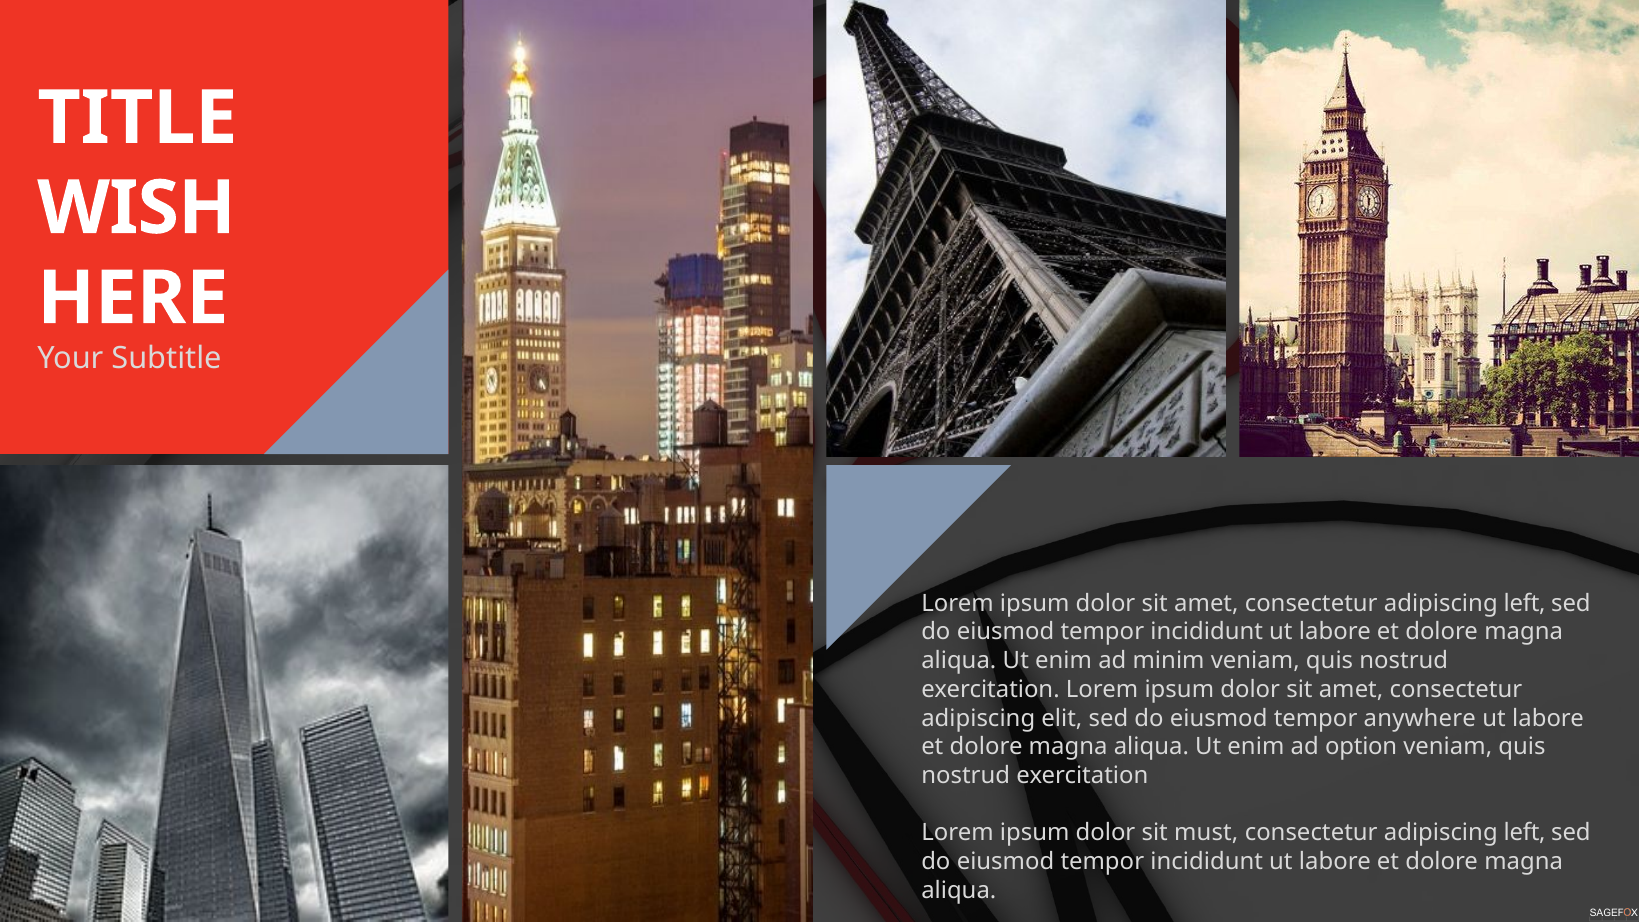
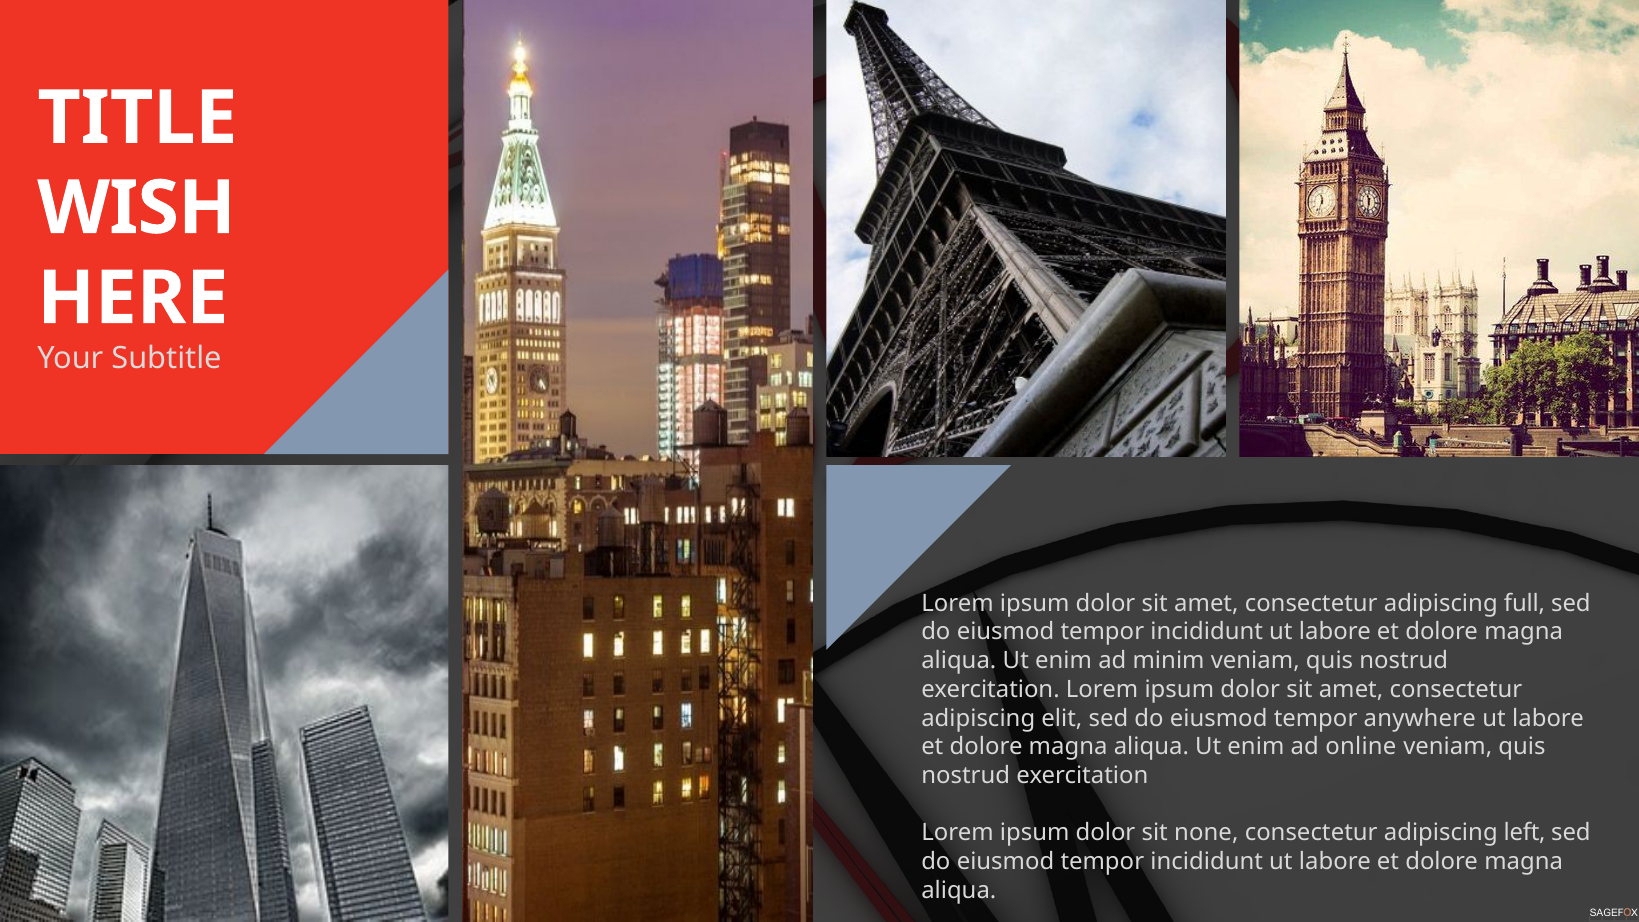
amet consectetur adipiscing left: left -> full (1525, 603)
option: option -> online (1361, 747)
must: must -> none (1206, 833)
